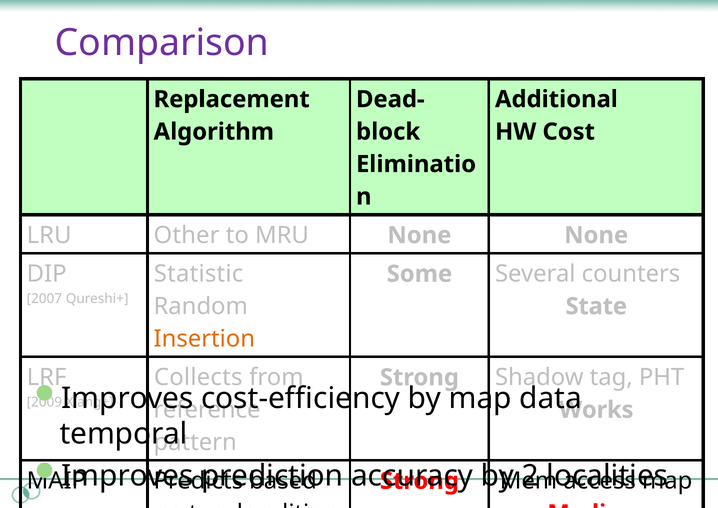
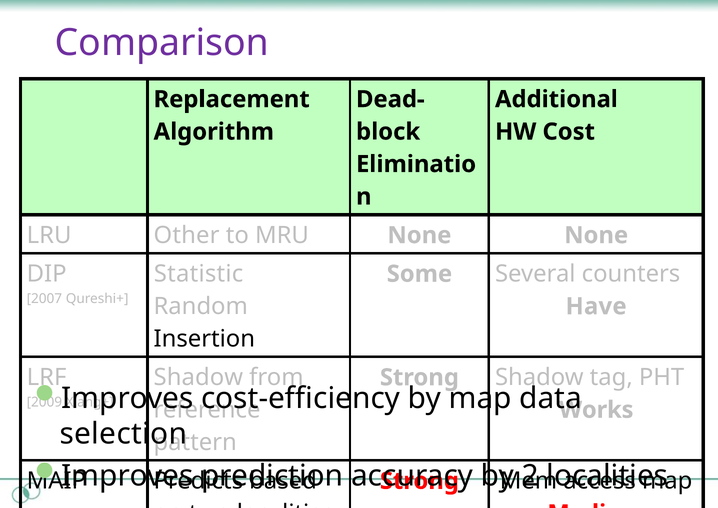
State: State -> Have (596, 306)
Insertion colour: orange -> black (204, 339)
Collects: Collects -> Shadow (198, 377)
temporal: temporal -> selection (123, 434)
